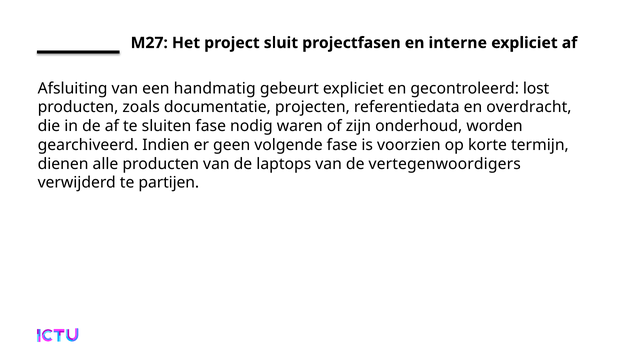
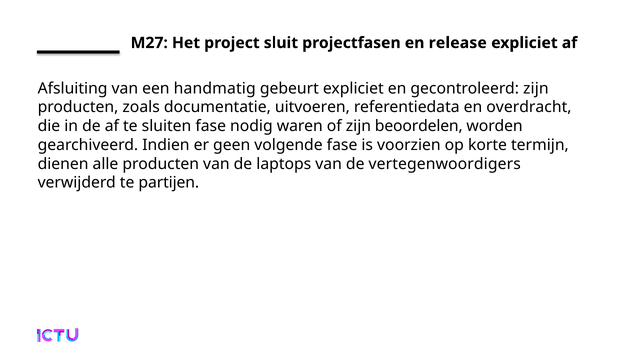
interne: interne -> release (458, 43)
gecontroleerd lost: lost -> zijn (536, 88)
projecten: projecten -> uitvoeren (312, 107)
onderhoud: onderhoud -> beoordelen (419, 126)
